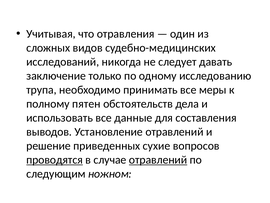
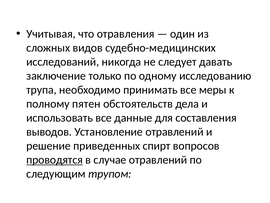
сухие: сухие -> спирт (157, 146)
отравлений underline: present -> none (158, 159)
ножном: ножном -> трупом (110, 173)
